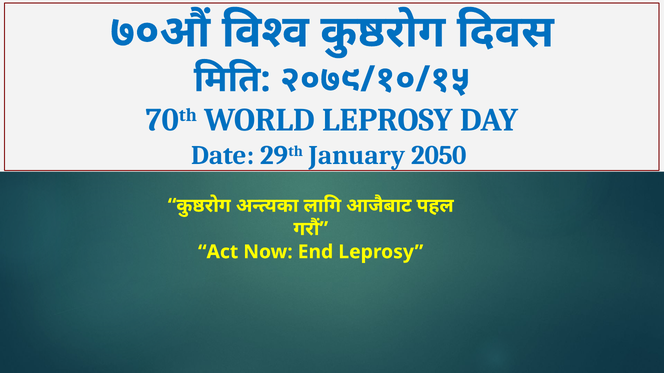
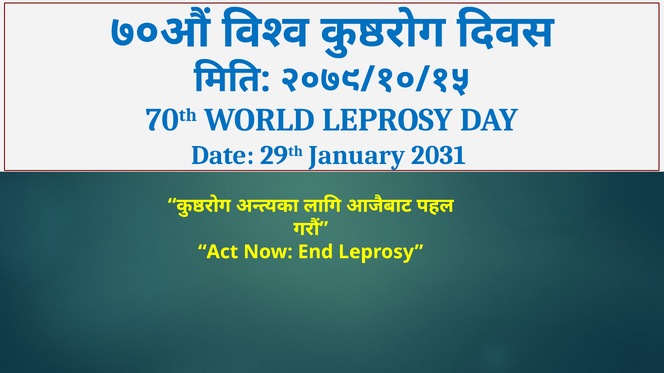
2050: 2050 -> 2031 (439, 156)
